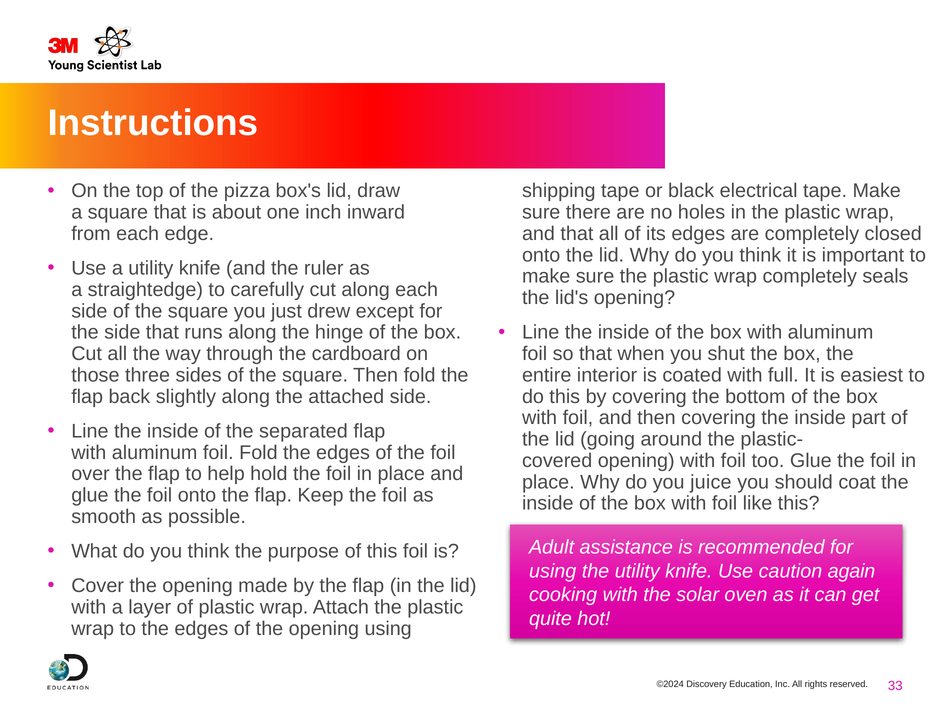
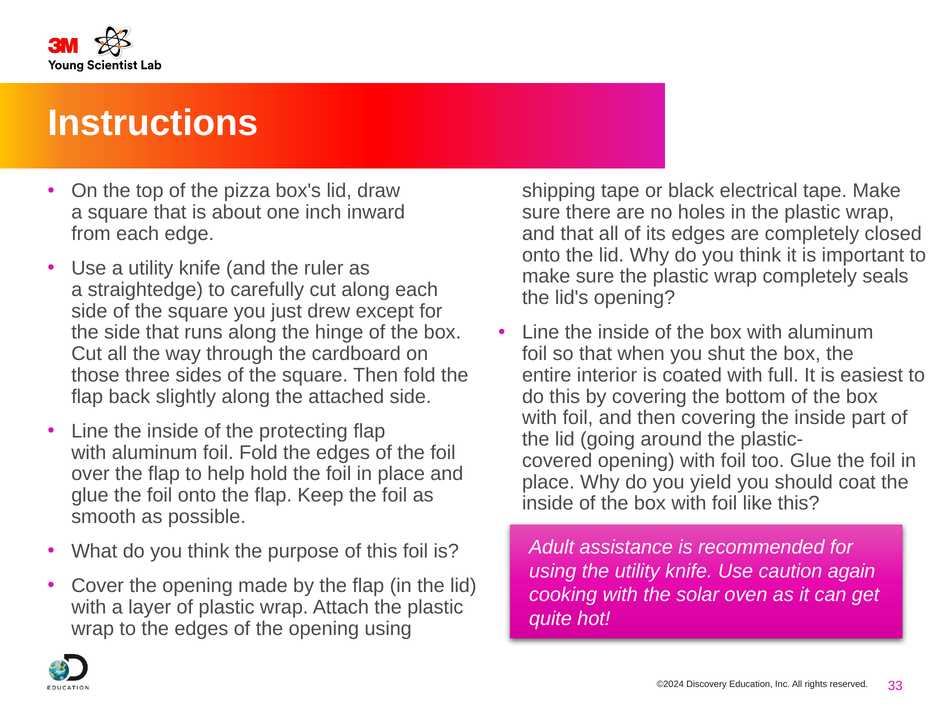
separated: separated -> protecting (303, 431)
juice: juice -> yield (711, 482)
